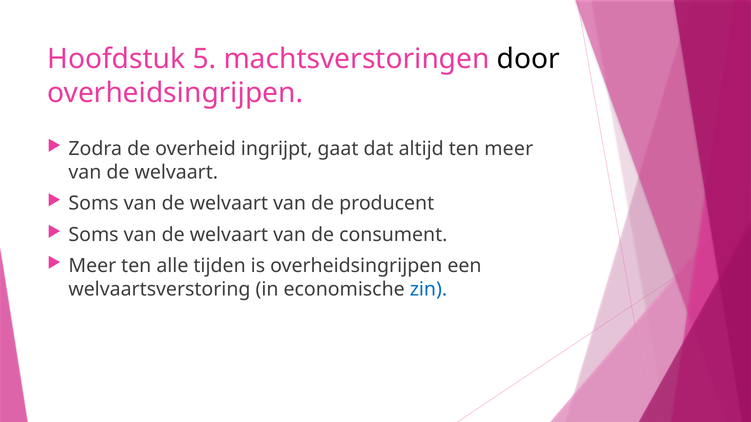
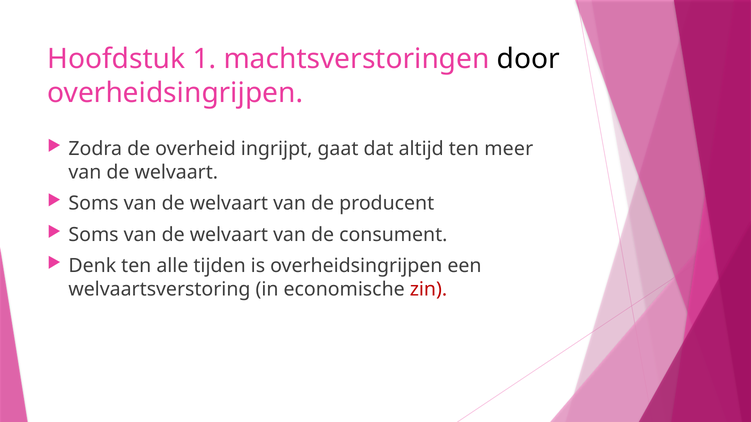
5: 5 -> 1 (204, 59)
Meer: Meer -> Denk (92, 266)
zin colour: blue -> red (428, 290)
